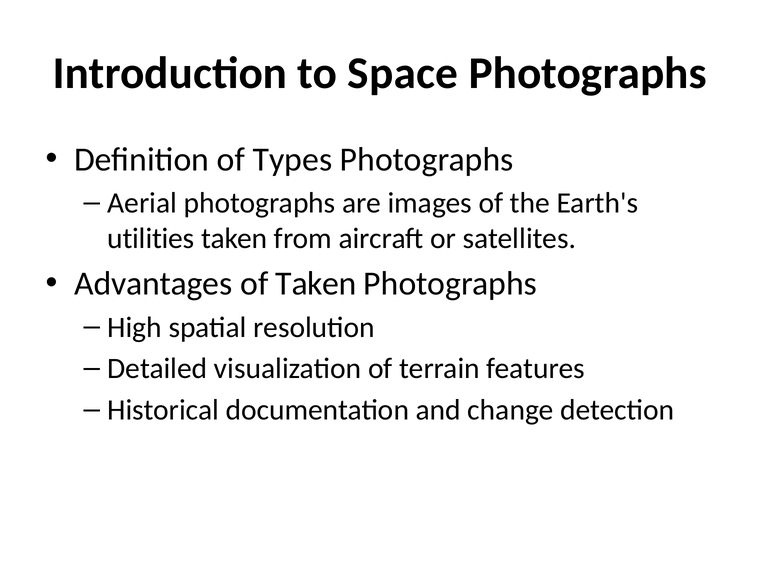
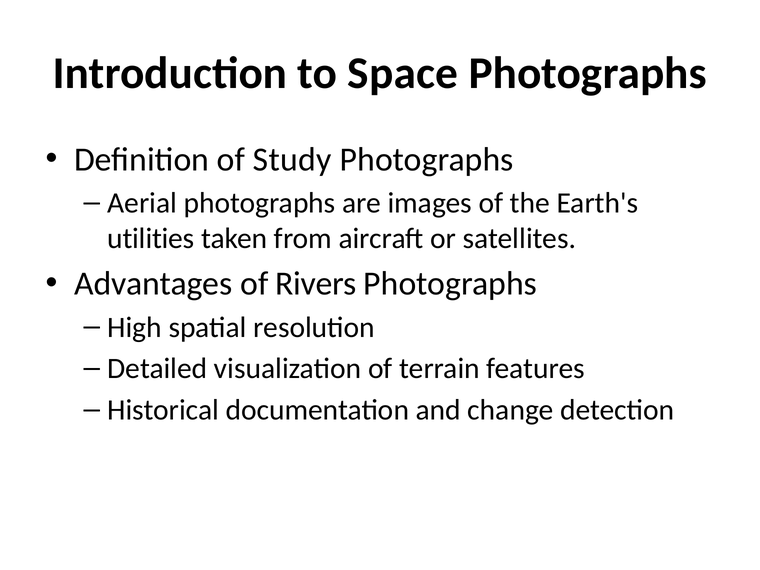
Types: Types -> Study (292, 159)
of Taken: Taken -> Rivers (316, 284)
